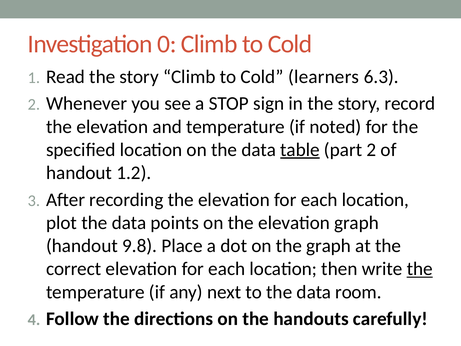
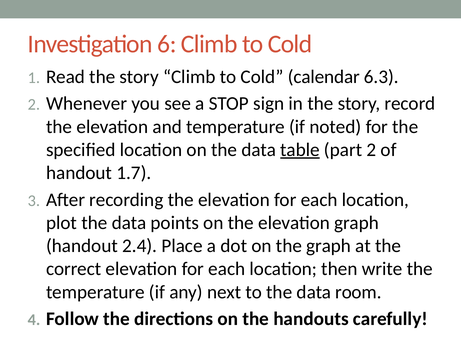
0: 0 -> 6 (167, 44)
learners: learners -> calendar (324, 77)
1.2: 1.2 -> 1.7 (134, 173)
9.8: 9.8 -> 2.4 (140, 246)
the underline: present -> none (420, 269)
